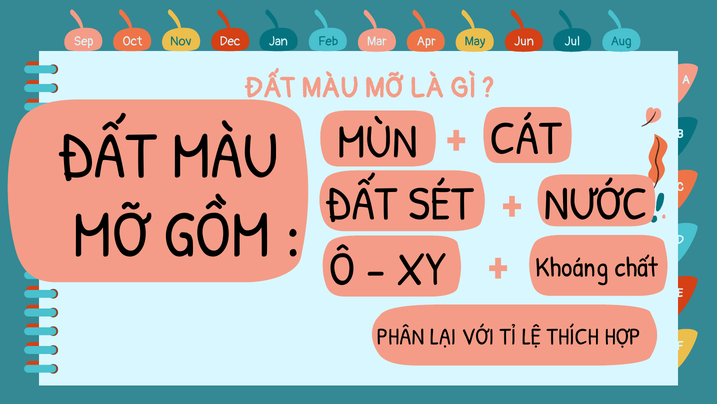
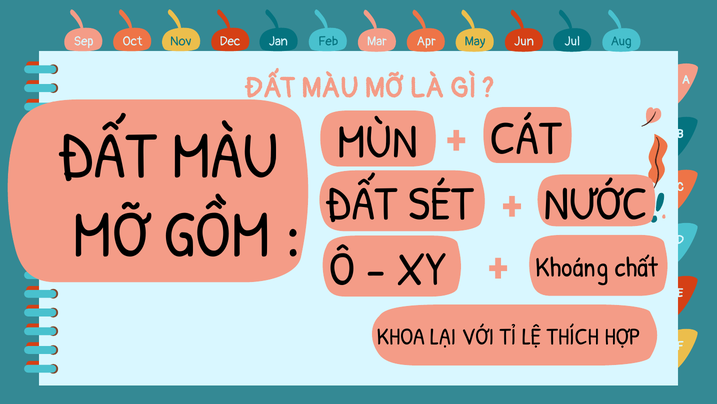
PHÂN: PHÂN -> KHOA (401, 336)
